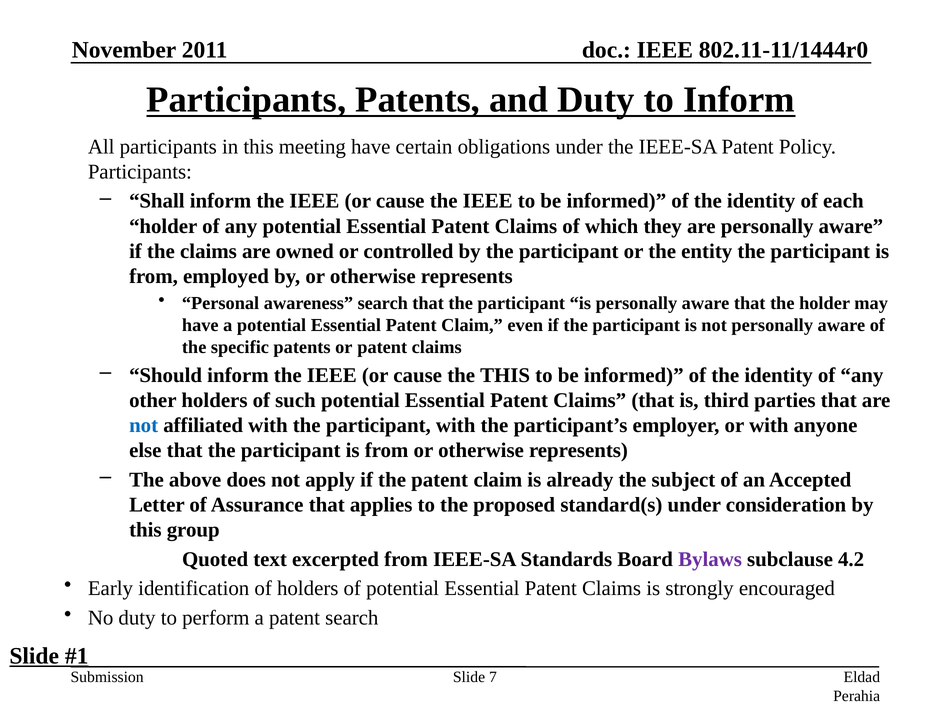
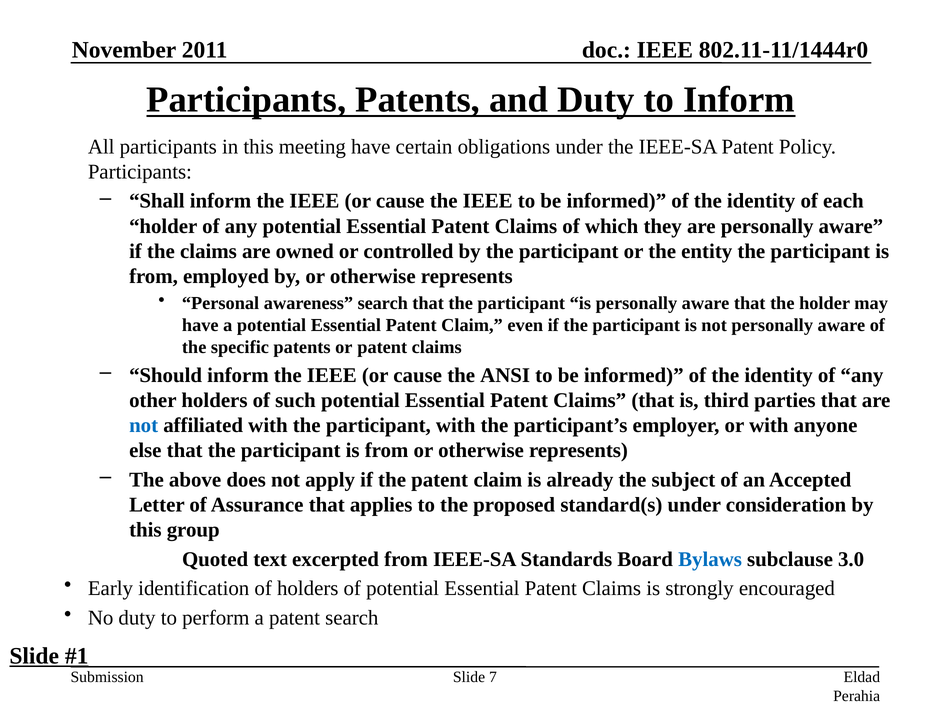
the THIS: THIS -> ANSI (505, 375)
Bylaws colour: purple -> blue (710, 560)
4.2: 4.2 -> 3.0 (851, 560)
